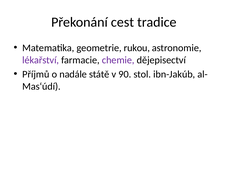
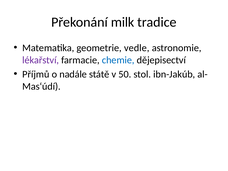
cest: cest -> milk (123, 22)
rukou: rukou -> vedle (137, 48)
chemie colour: purple -> blue (118, 60)
90: 90 -> 50 (125, 74)
